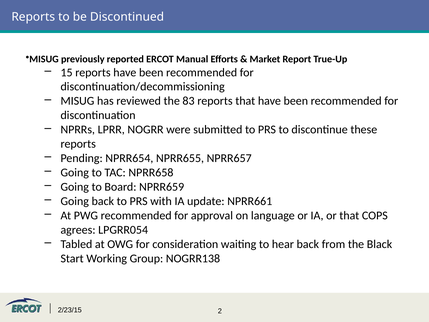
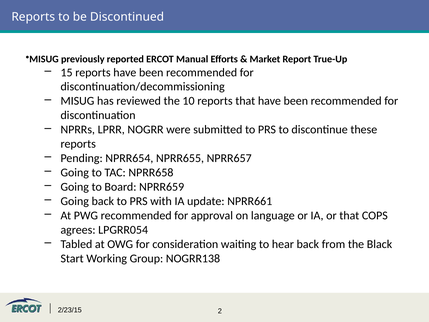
83: 83 -> 10 (189, 101)
